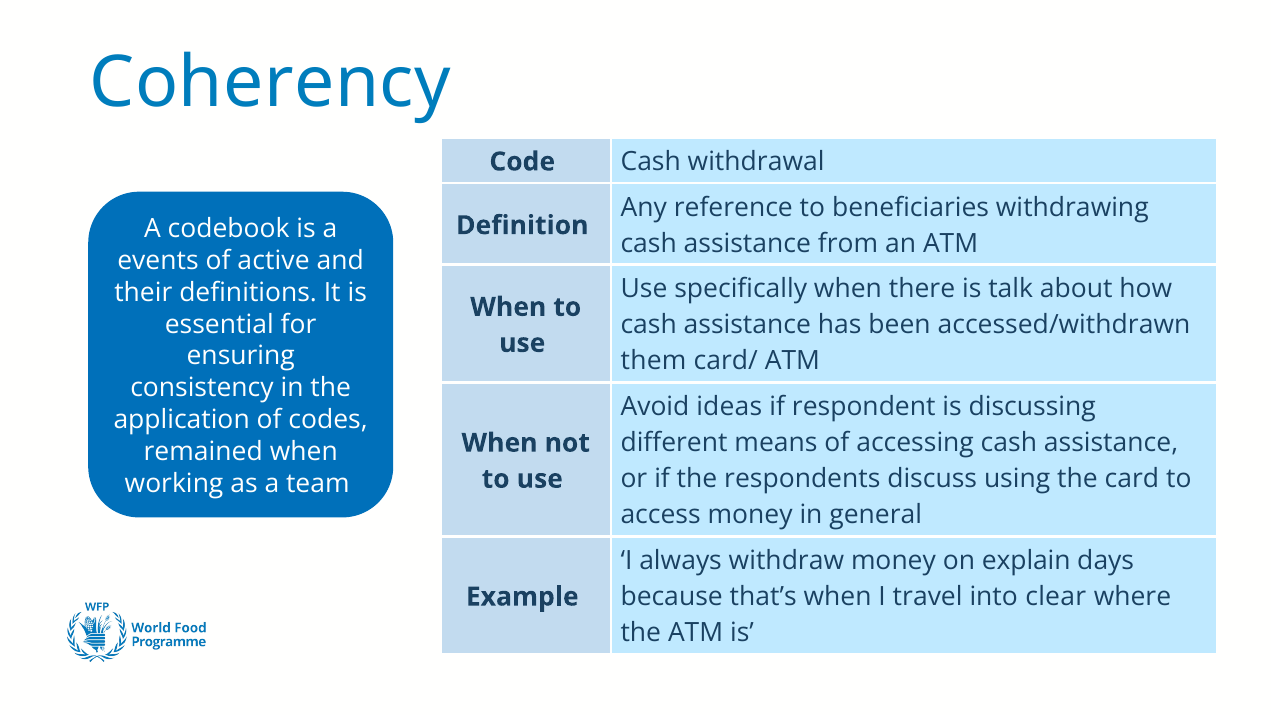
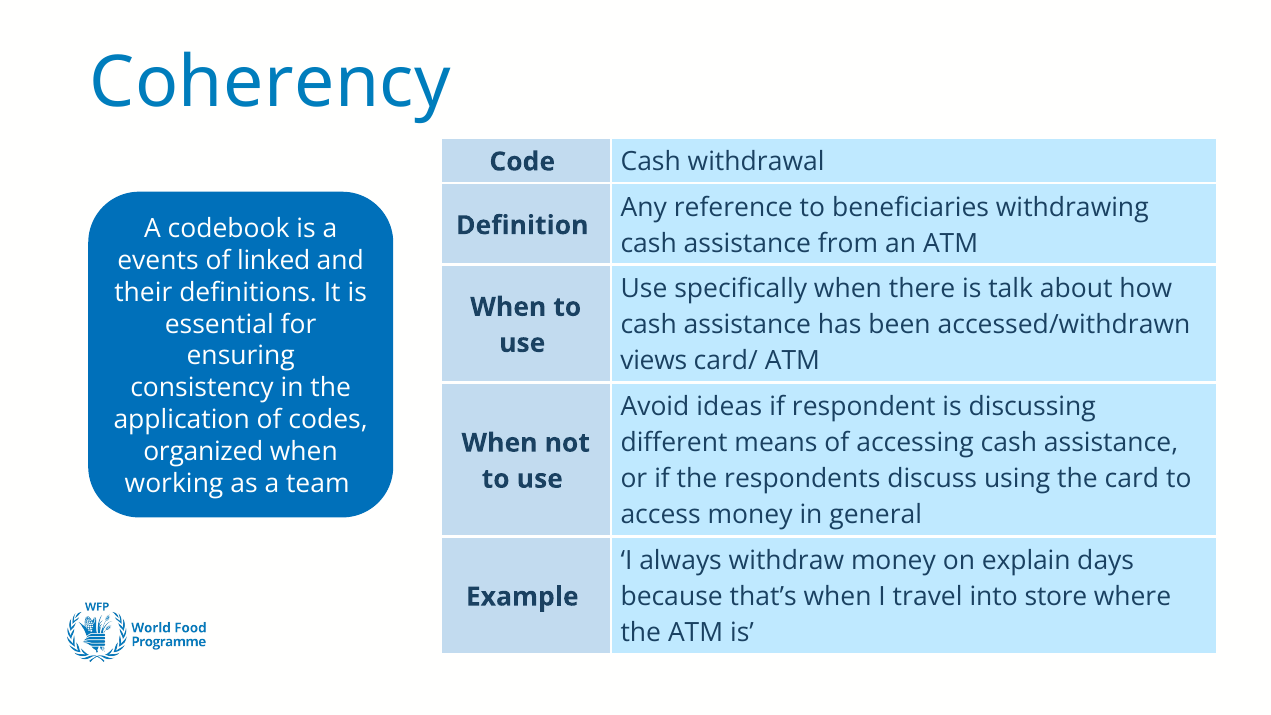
active: active -> linked (274, 261)
them: them -> views (654, 361)
remained: remained -> organized (203, 452)
clear: clear -> store (1056, 597)
